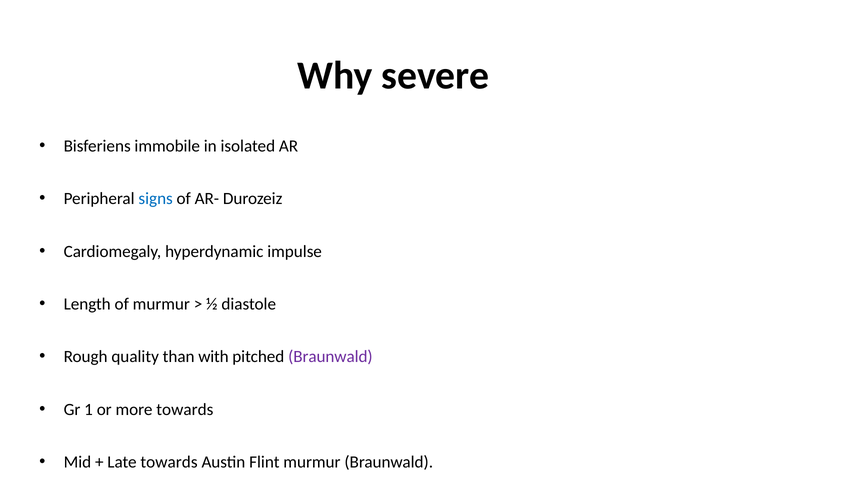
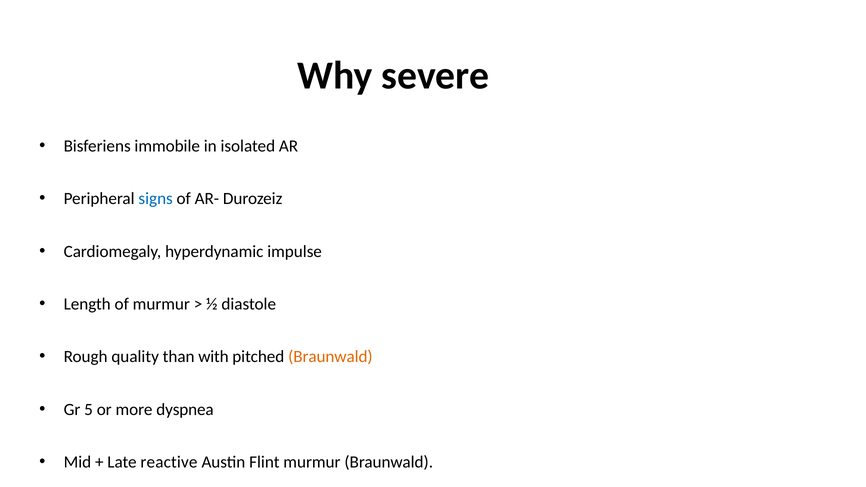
Braunwald colour: purple -> orange (330, 357)
1: 1 -> 5 (89, 410)
more towards: towards -> dyspnea (185, 410)
Late towards: towards -> reactive (169, 462)
